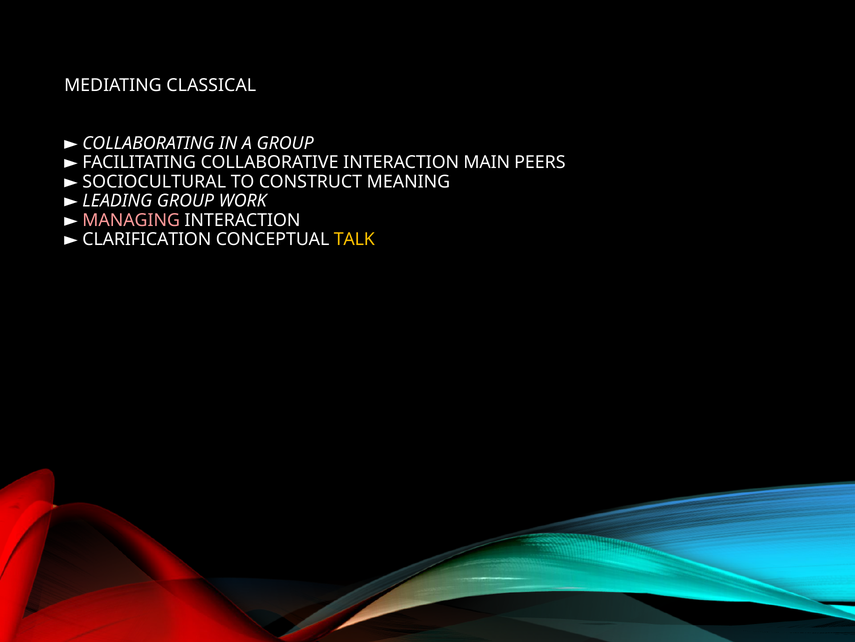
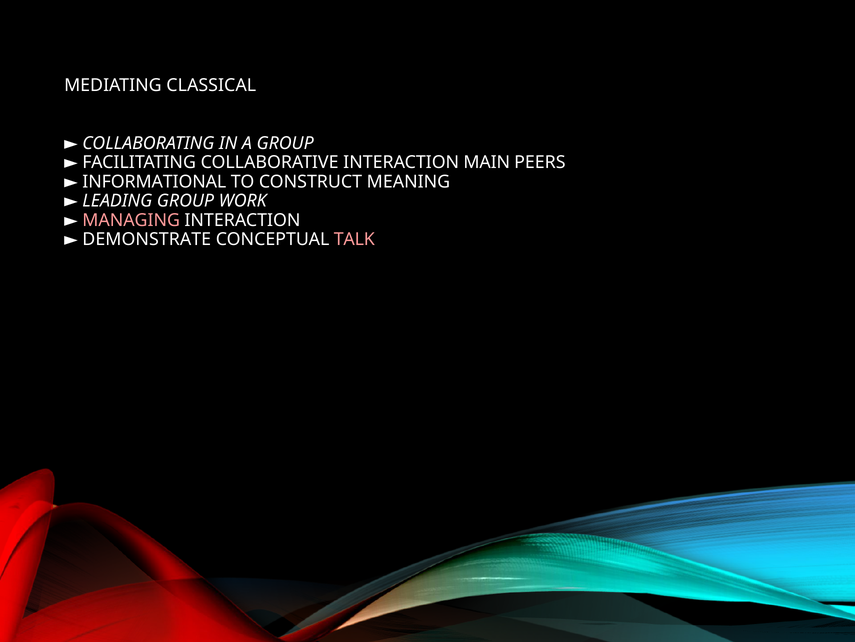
SOCIOCULTURAL: SOCIOCULTURAL -> INFORMATIONAL (154, 181)
CLARIFICATION: CLARIFICATION -> DEMONSTRATE (147, 239)
TALK colour: yellow -> pink (354, 239)
